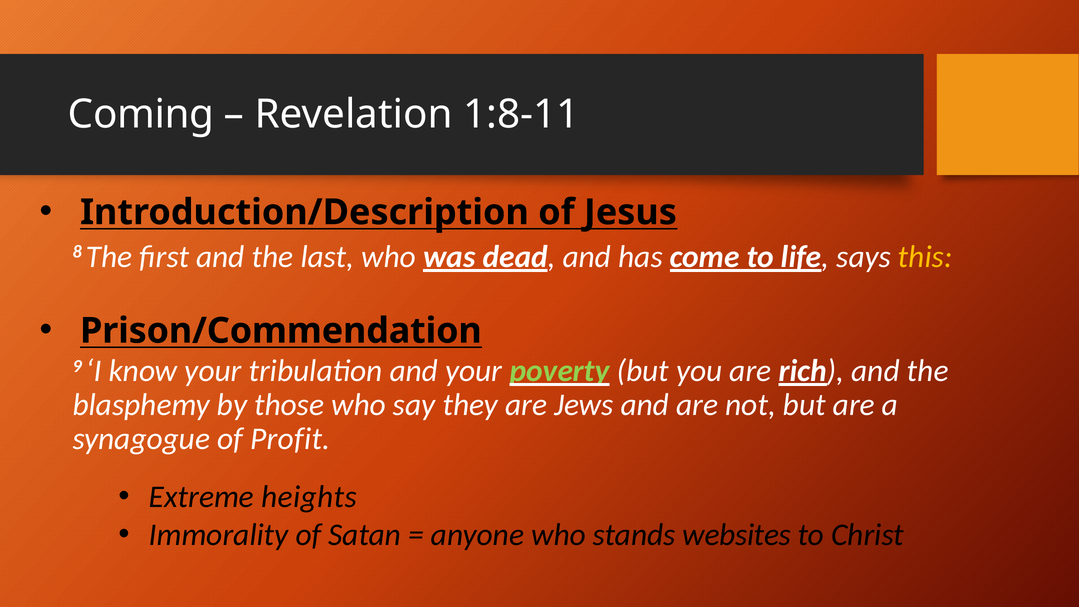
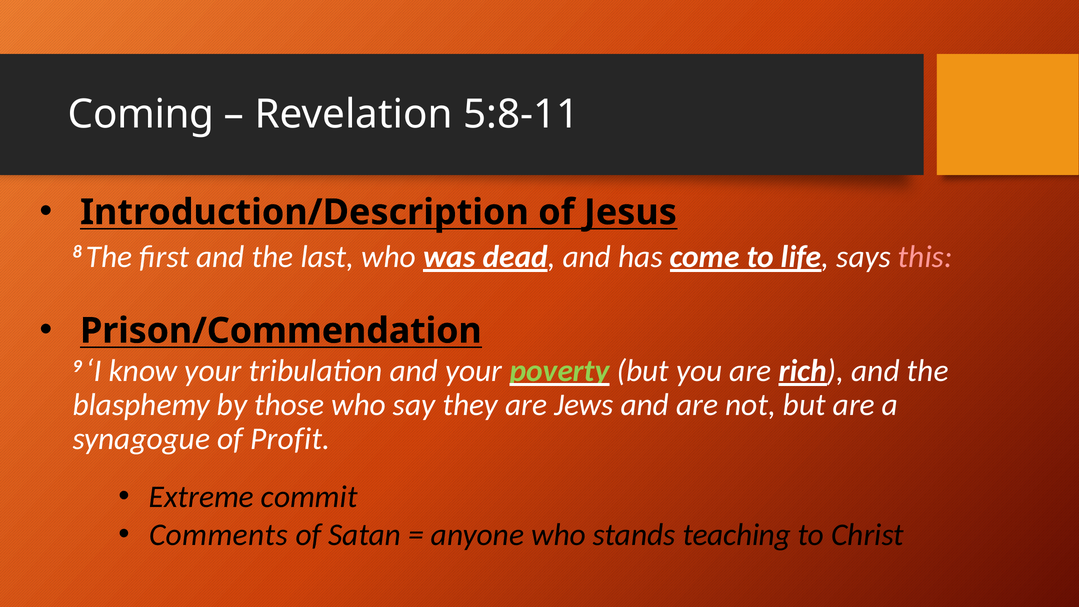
1:8-11: 1:8-11 -> 5:8-11 (521, 114)
this colour: yellow -> pink (925, 257)
heights: heights -> commit (309, 497)
Immorality: Immorality -> Comments (218, 535)
websites: websites -> teaching (737, 535)
